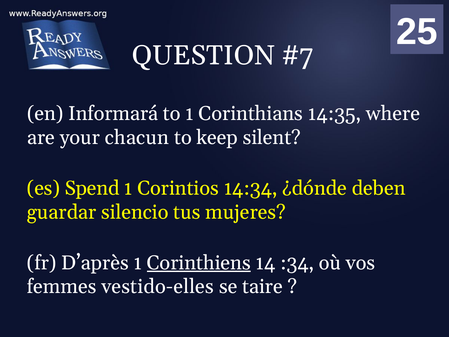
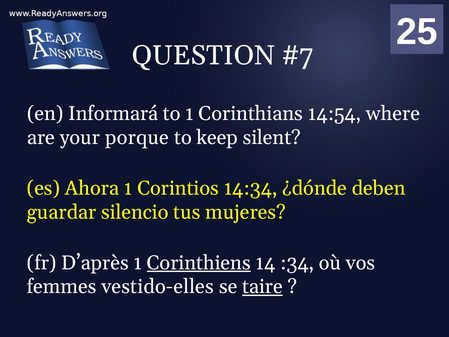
14:35: 14:35 -> 14:54 (335, 114)
chacun: chacun -> porque (137, 138)
Spend: Spend -> Ahora (92, 188)
taire underline: none -> present (262, 287)
